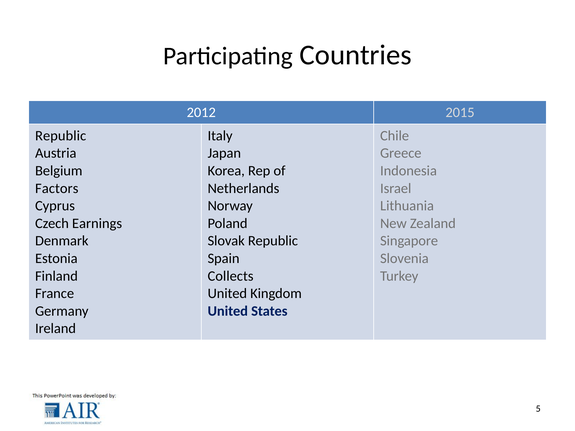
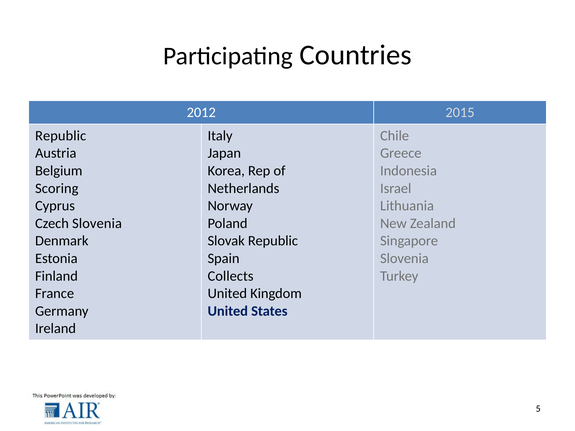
Factors: Factors -> Scoring (57, 188)
Czech Earnings: Earnings -> Slovenia (97, 223)
